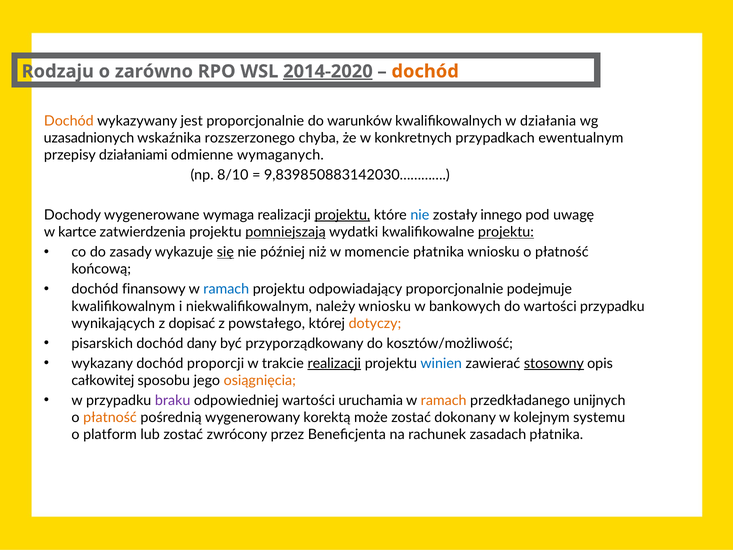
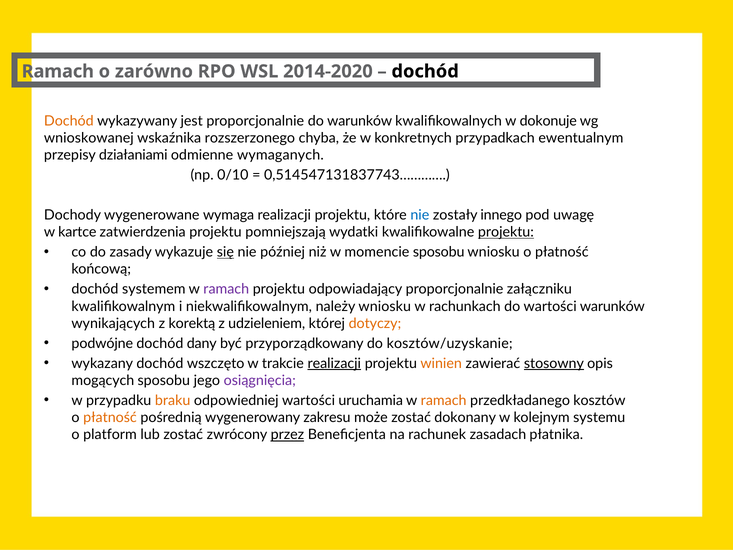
Rodzaju: Rodzaju -> Ramach (58, 71)
2014-2020 underline: present -> none (328, 71)
dochód colour: orange -> black (425, 71)
działania: działania -> dokonuje (548, 121)
uzasadnionych: uzasadnionych -> wnioskowanej (89, 138)
8/10: 8/10 -> 0/10 (233, 175)
9,839850883142030…………: 9,839850883142030………… -> 0,514547131837743………… (357, 175)
projektu underline: present -> none (342, 215)
pomniejszają underline: present -> none (286, 232)
momencie płatnika: płatnika -> sposobu (439, 252)
finansowy: finansowy -> systemem (154, 289)
ramach colour: blue -> purple (226, 289)
podejmuje: podejmuje -> załączniku (539, 289)
bankowych: bankowych -> rachunkach (465, 306)
wartości przypadku: przypadku -> warunków (612, 306)
dopisać: dopisać -> korektą (192, 323)
powstałego: powstałego -> udzieleniem (267, 323)
pisarskich: pisarskich -> podwójne (102, 343)
kosztów/możliwość: kosztów/możliwość -> kosztów/uzyskanie (450, 343)
proporcji: proporcji -> wszczęto (216, 363)
winien colour: blue -> orange (441, 363)
całkowitej: całkowitej -> mogących (103, 380)
osiągnięcia colour: orange -> purple (260, 380)
braku colour: purple -> orange (173, 400)
unijnych: unijnych -> kosztów (599, 400)
korektą: korektą -> zakresu (327, 417)
przez underline: none -> present (287, 435)
